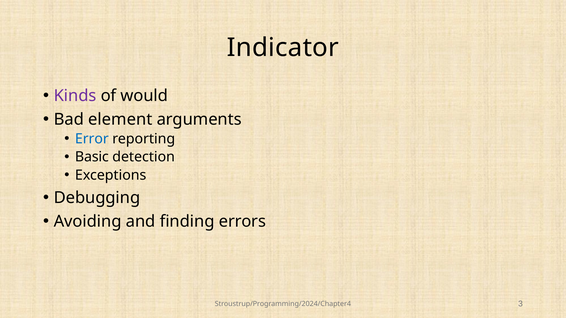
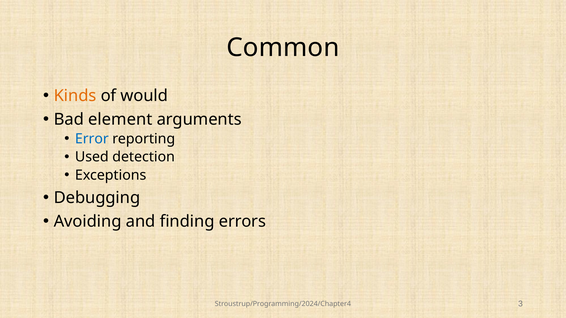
Indicator: Indicator -> Common (283, 48)
Kinds colour: purple -> orange (75, 96)
Basic: Basic -> Used (92, 157)
